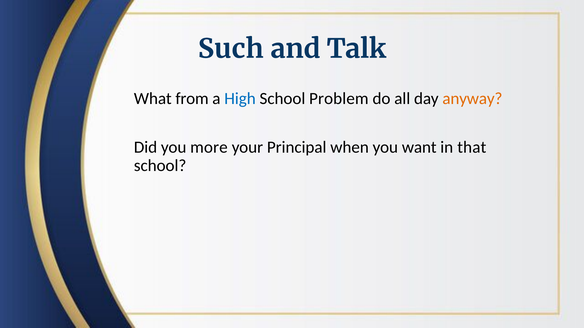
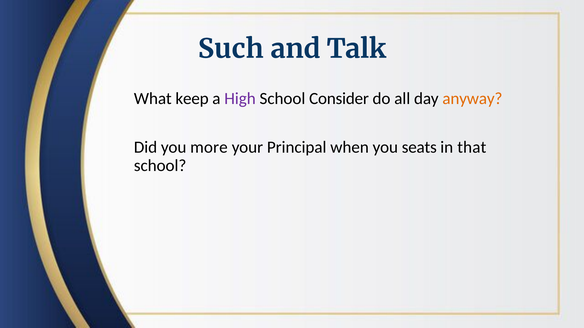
from: from -> keep (192, 99)
High colour: blue -> purple (240, 99)
Problem: Problem -> Consider (339, 99)
want: want -> seats (419, 148)
